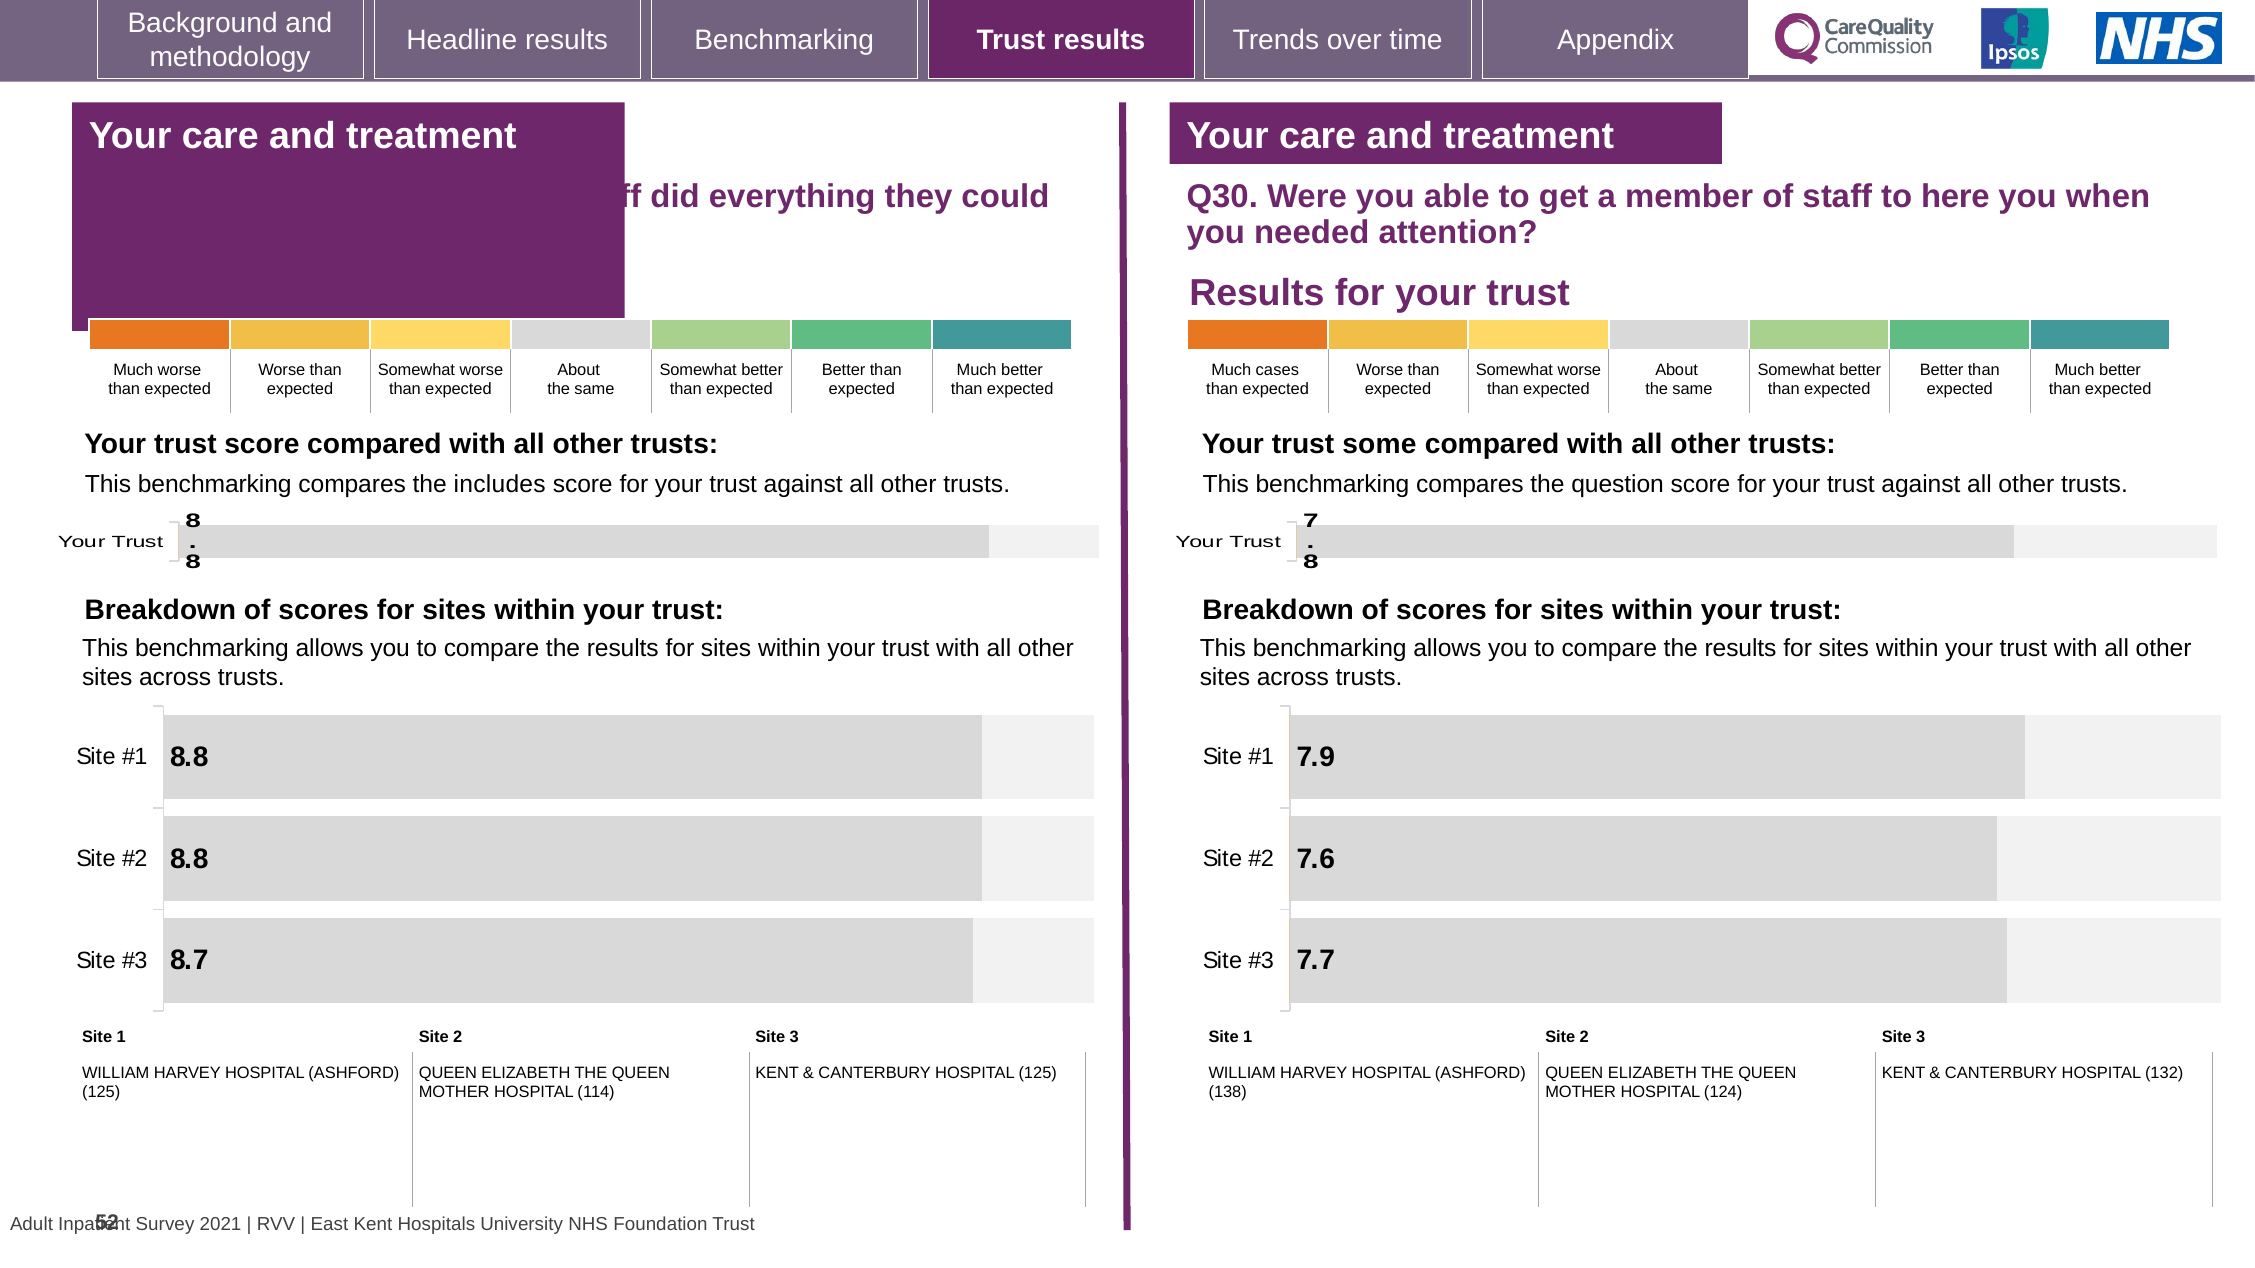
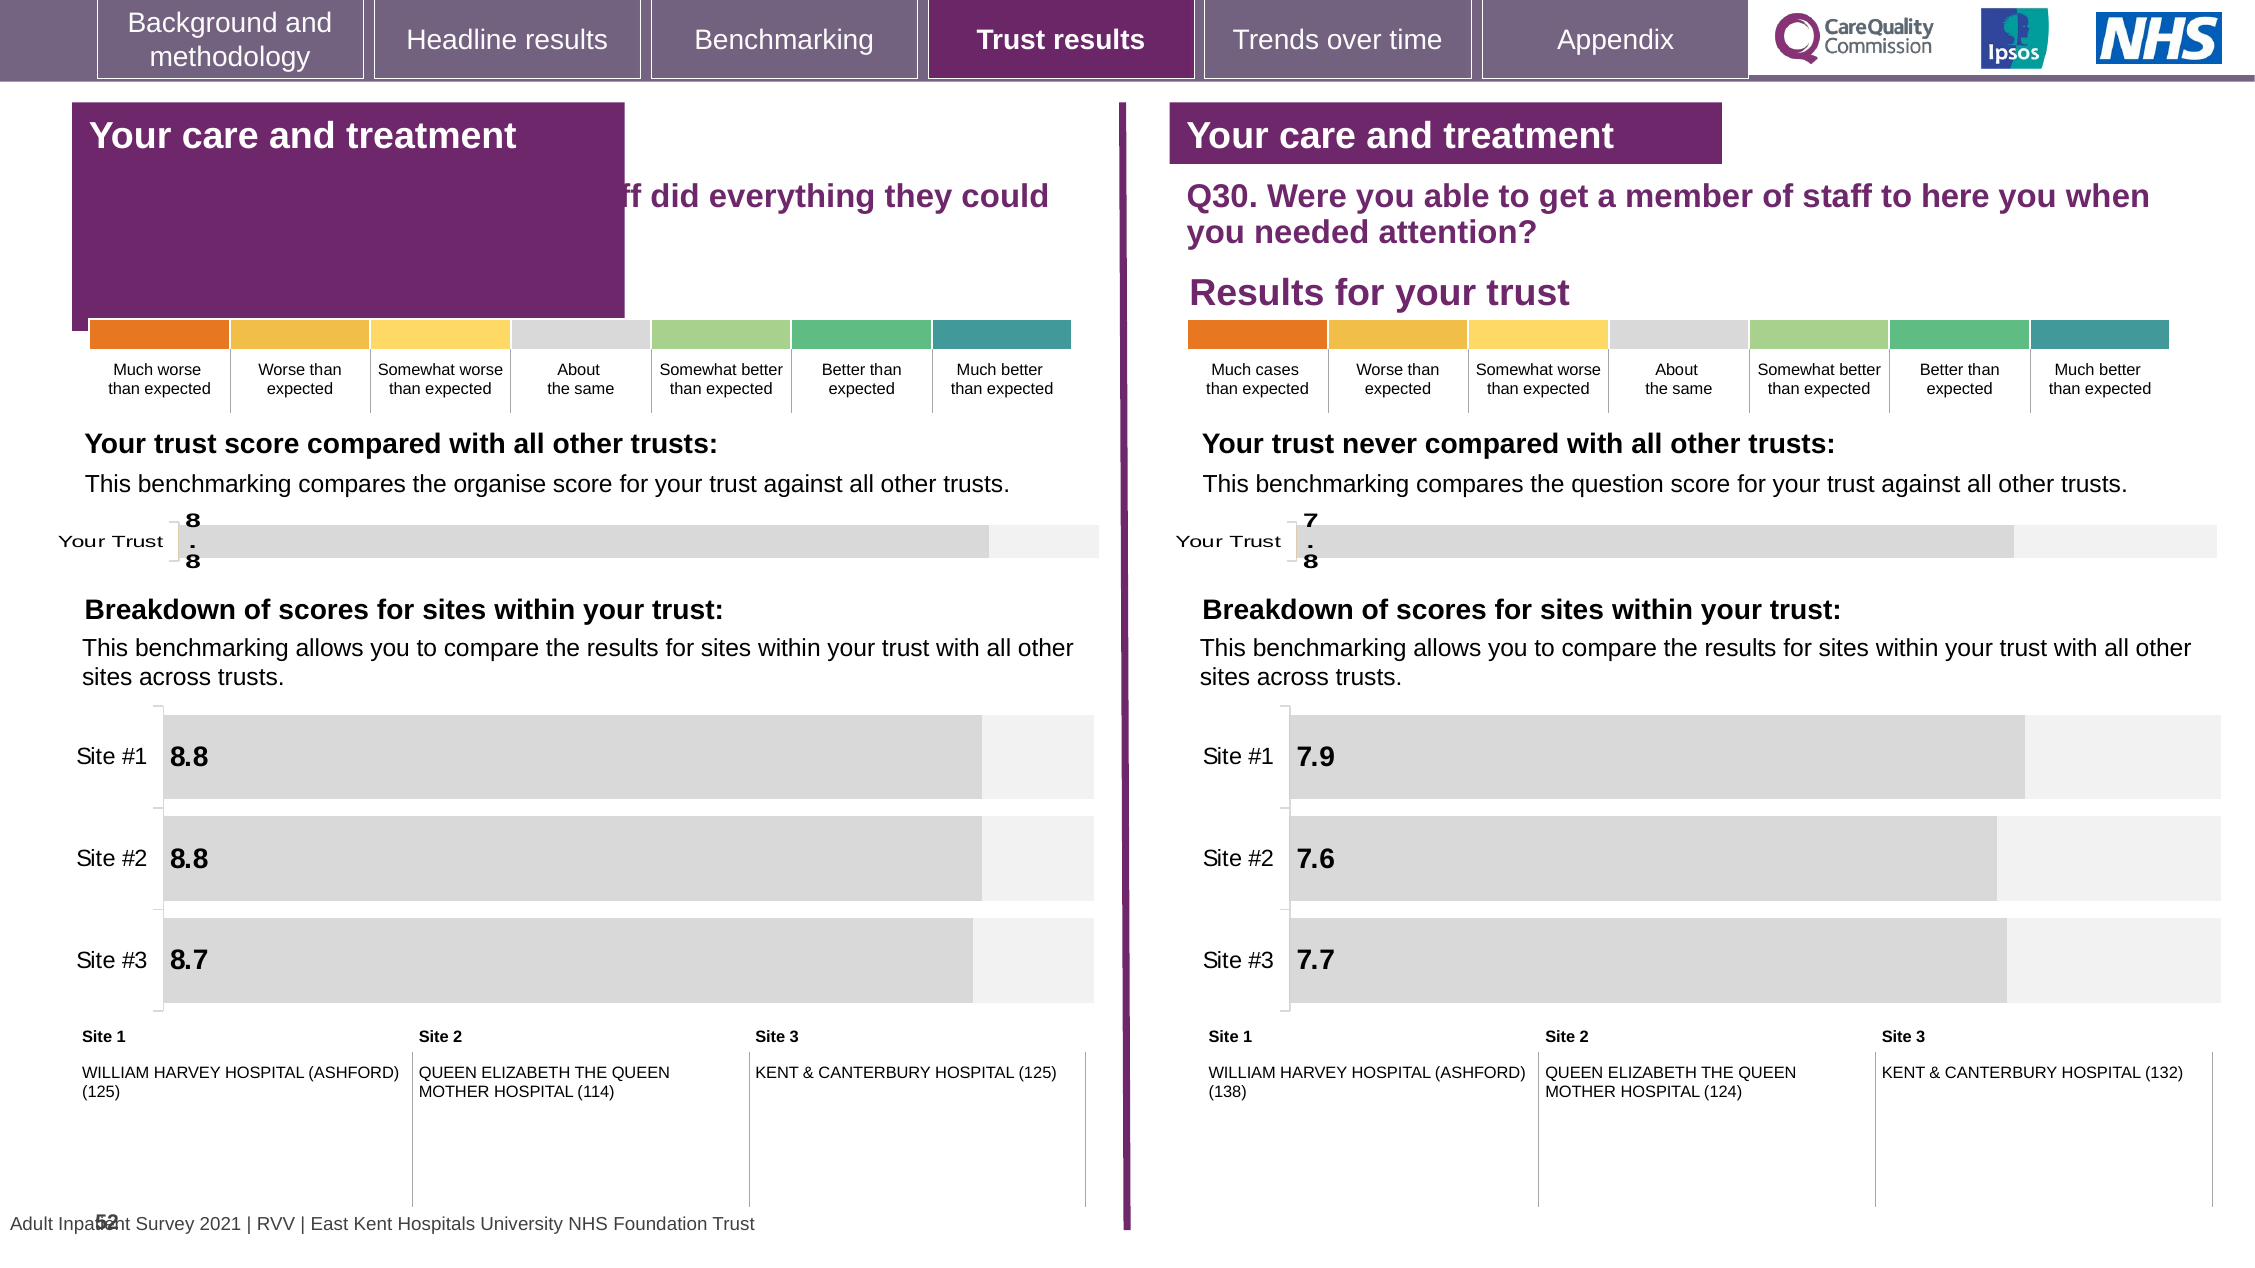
some: some -> never (1380, 445)
includes: includes -> organise (500, 484)
